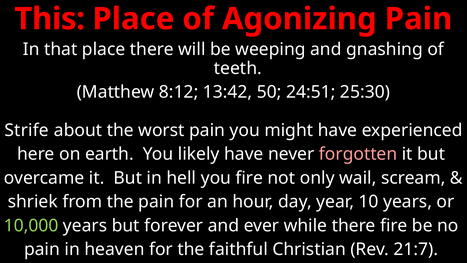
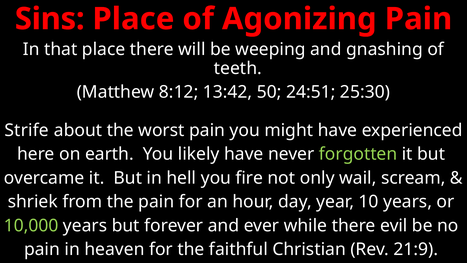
This: This -> Sins (50, 19)
forgotten colour: pink -> light green (358, 154)
there fire: fire -> evil (394, 225)
21:7: 21:7 -> 21:9 (416, 249)
